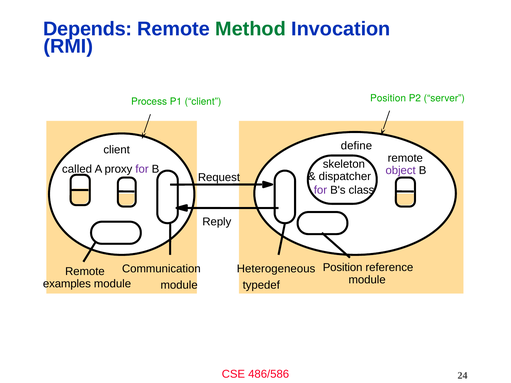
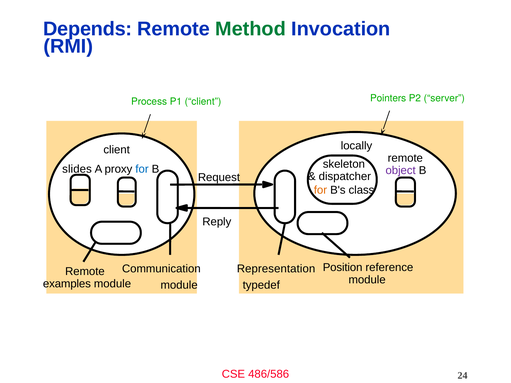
client Position: Position -> Pointers (388, 98)
define: define -> locally (357, 146)
called: called -> slides (77, 169)
for colour: purple -> blue (142, 169)
for colour: purple -> orange (320, 190)
Heterogeneous: Heterogeneous -> Representation (276, 269)
